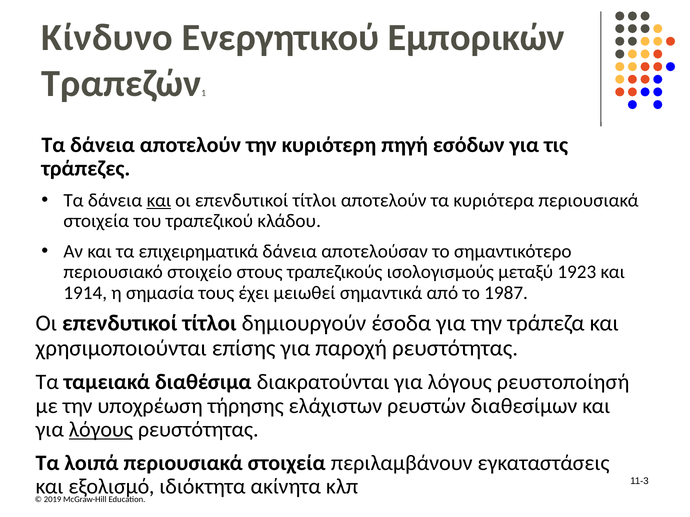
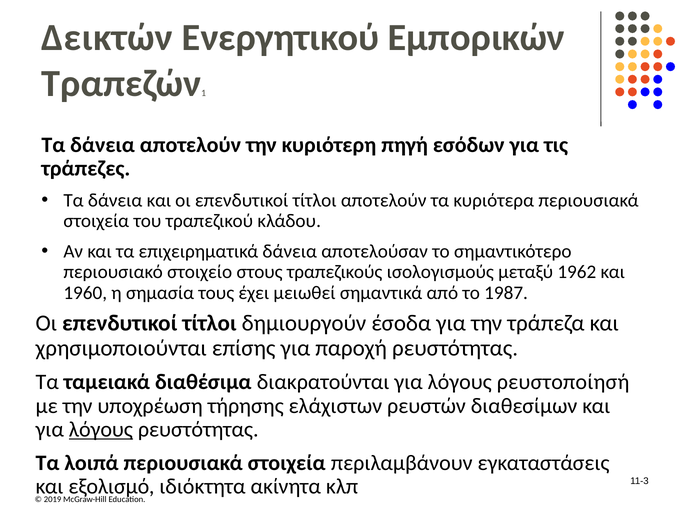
Κίνδυνο: Κίνδυνο -> Δεικτών (107, 38)
και underline: present -> none (159, 201)
1923: 1923 -> 1962 (577, 272)
1914: 1914 -> 1960 (85, 293)
